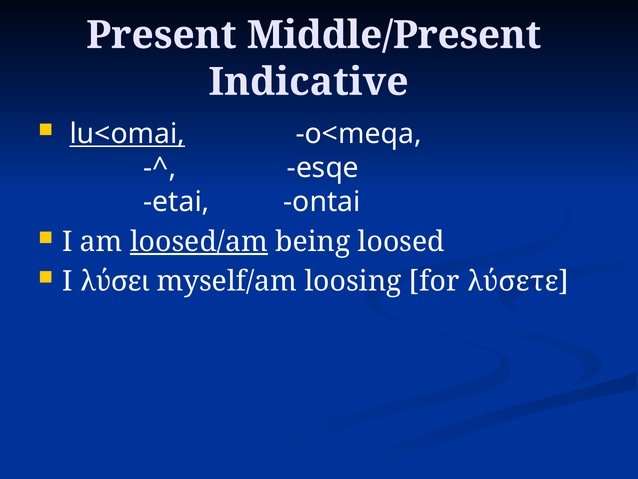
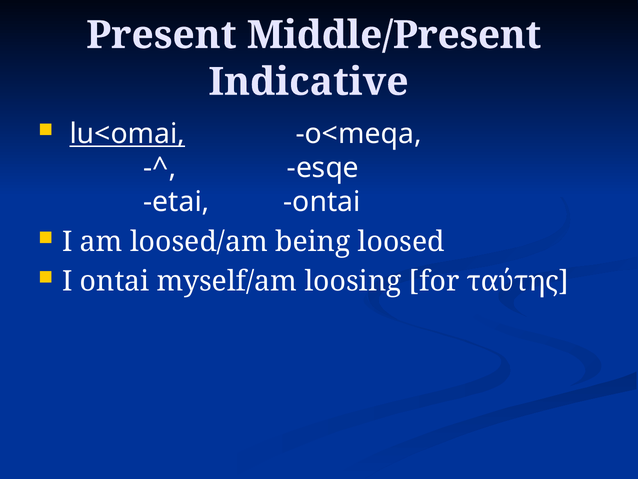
loosed/am underline: present -> none (199, 242)
I λύσει: λύσει -> ontai (115, 281)
λύσετε: λύσετε -> ταύτης (518, 281)
